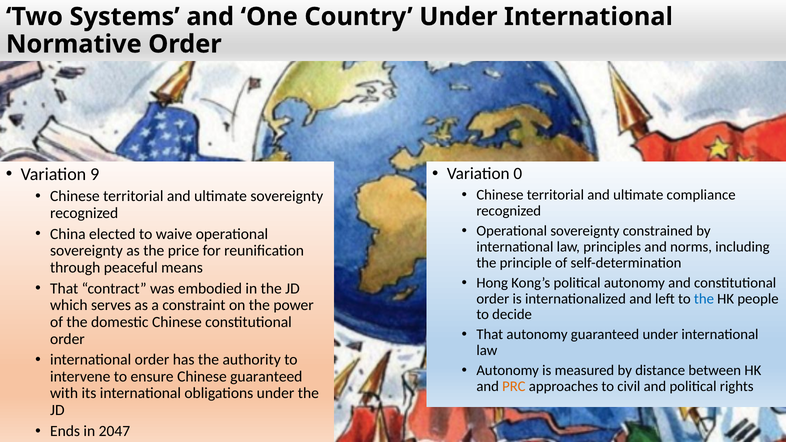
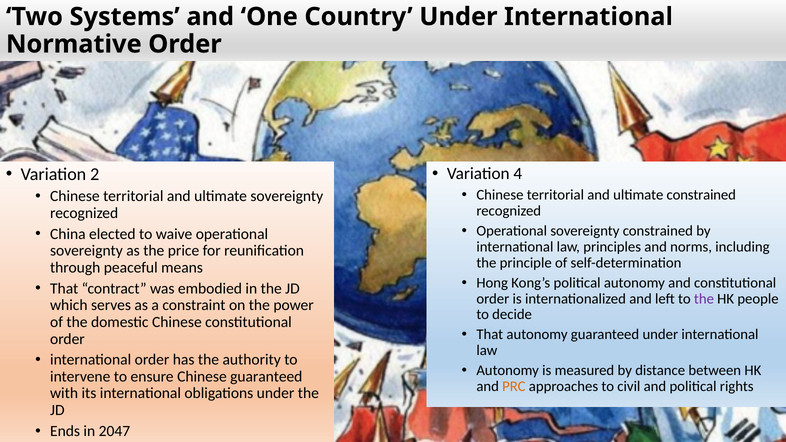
0: 0 -> 4 (518, 174)
9: 9 -> 2 (95, 174)
ultimate compliance: compliance -> constrained (701, 195)
the colour: blue -> purple (704, 299)
